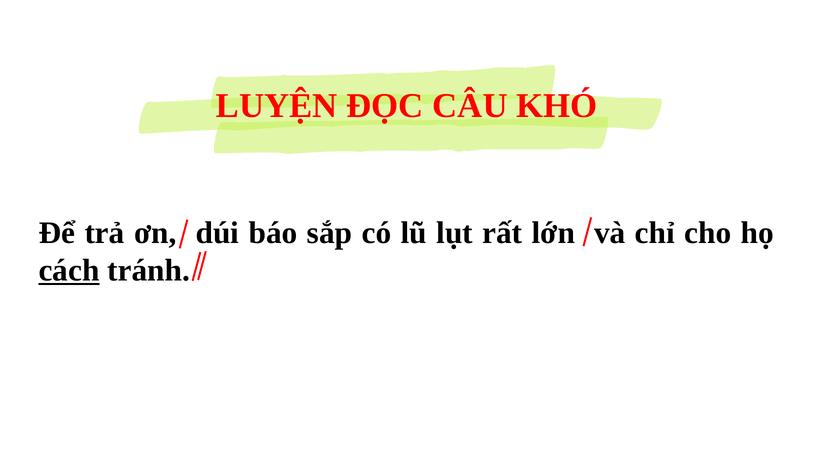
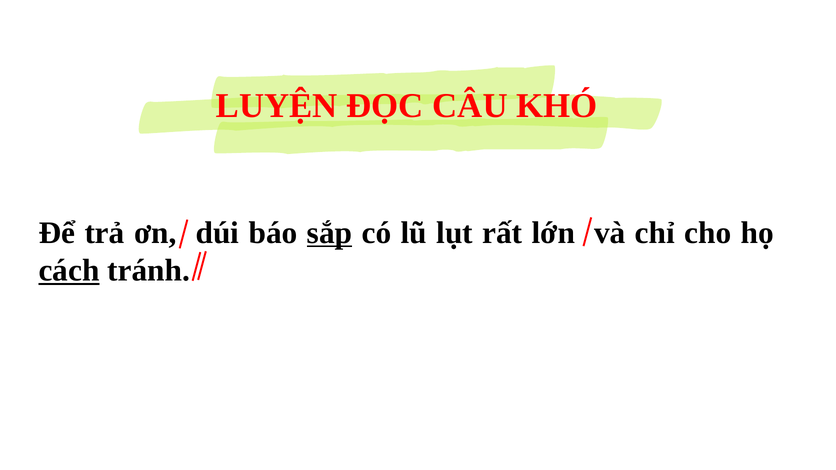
sắp underline: none -> present (330, 233)
